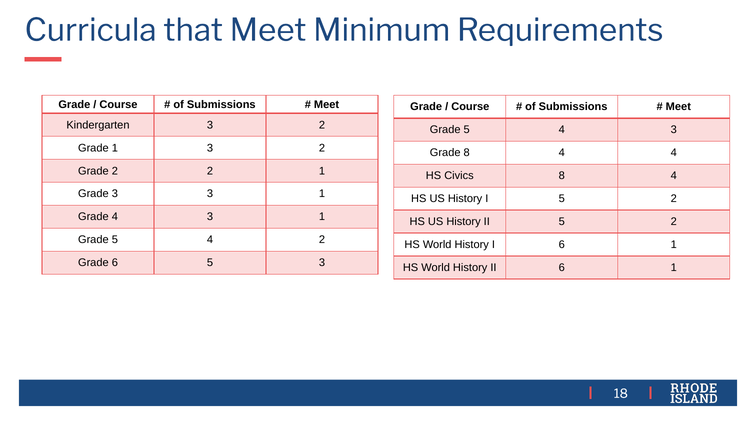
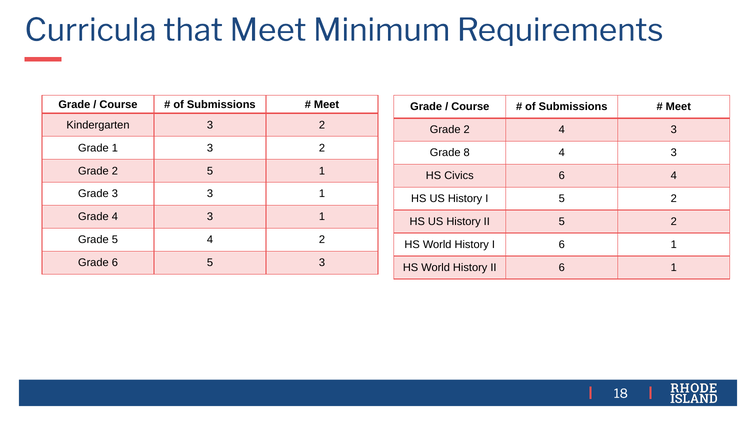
5: 5 -> 2 (467, 130)
8 4 4: 4 -> 3 (674, 153)
2 2: 2 -> 5 (210, 171)
Civics 8: 8 -> 6 (562, 176)
